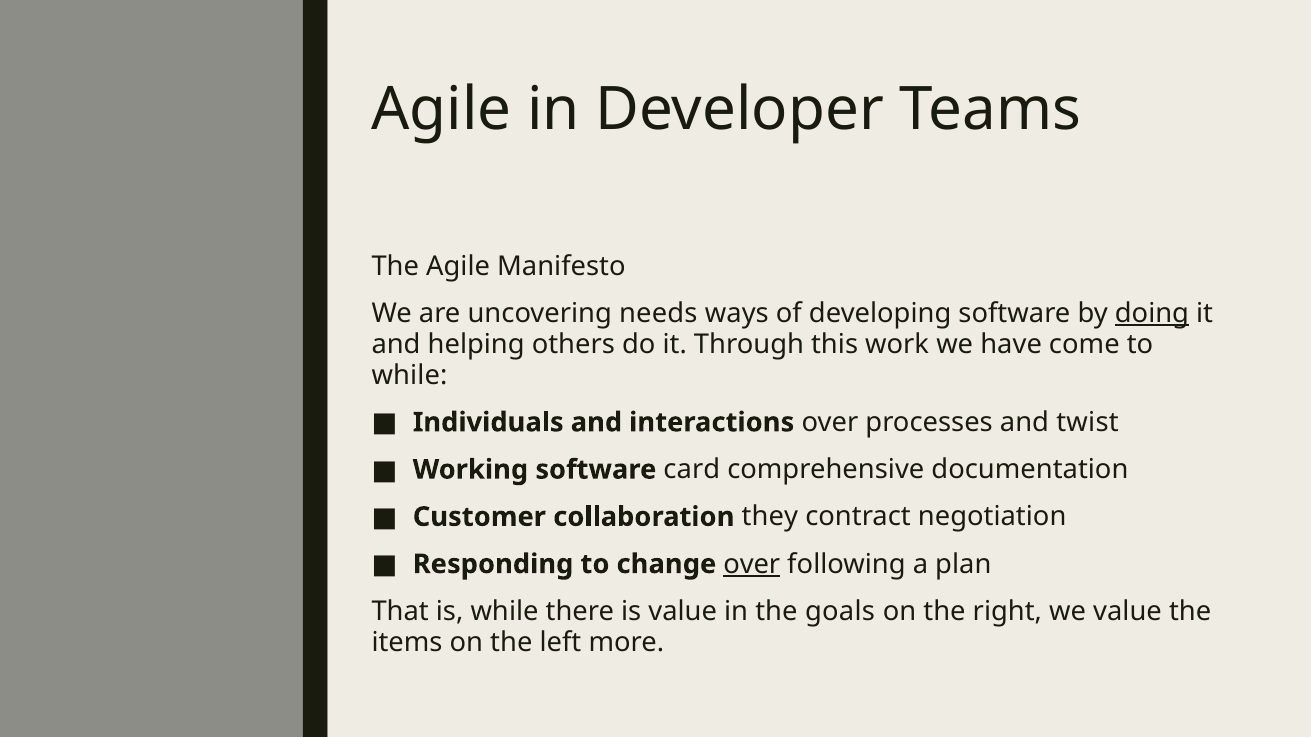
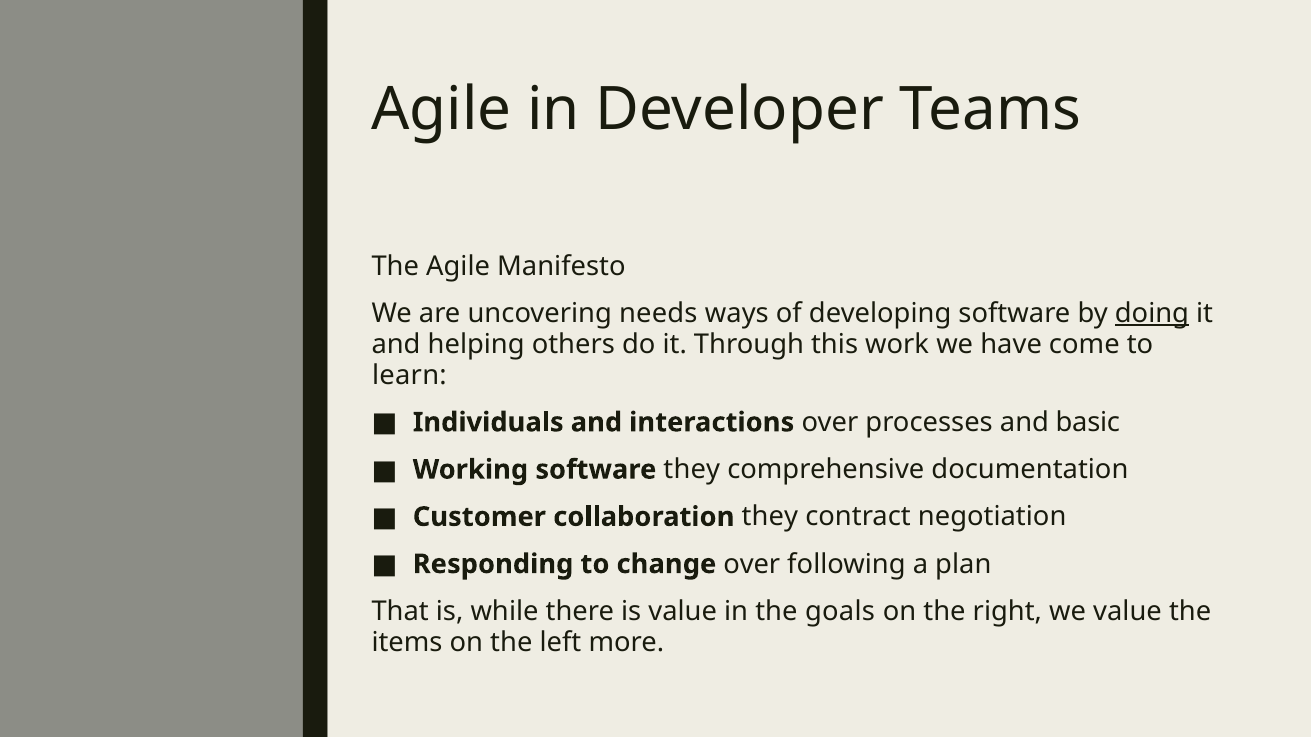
while: while -> learn (409, 375)
twist: twist -> basic (1088, 423)
software card: card -> they (692, 470)
over underline: present -> none (752, 564)
